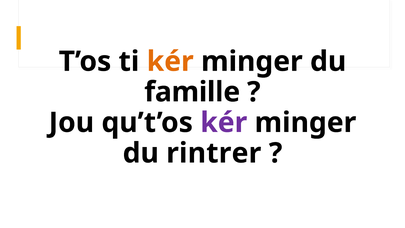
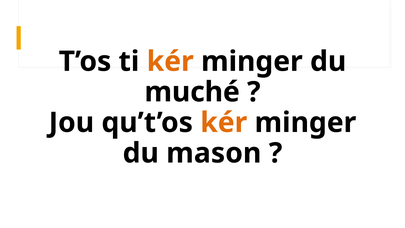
famille: famille -> muché (192, 92)
kér colour: purple -> orange (224, 123)
rintrer: rintrer -> mason (214, 153)
